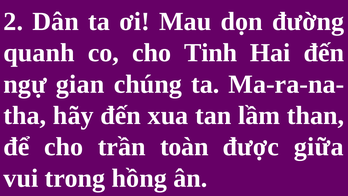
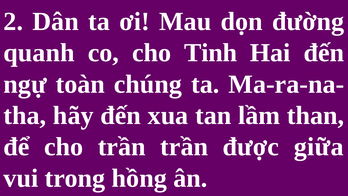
gian: gian -> toàn (80, 84)
trần toàn: toàn -> trần (184, 147)
